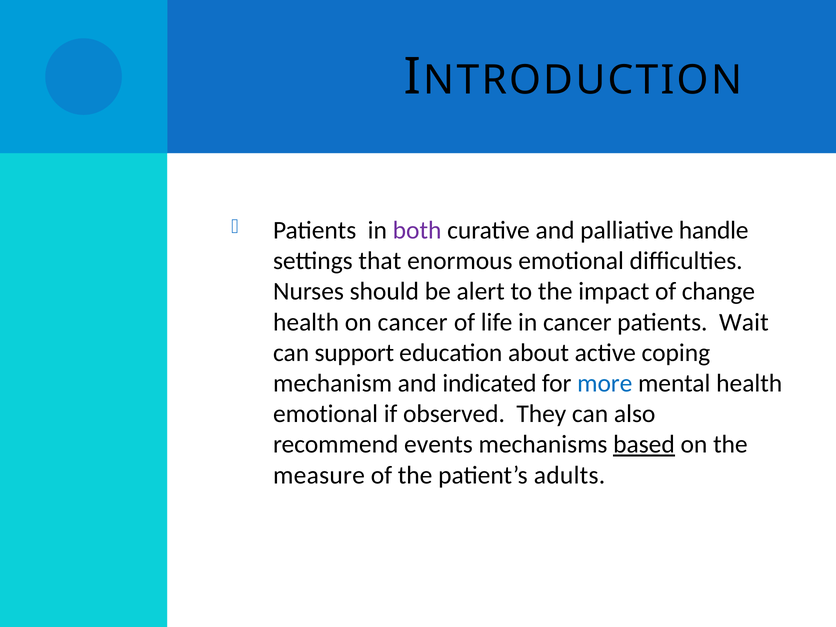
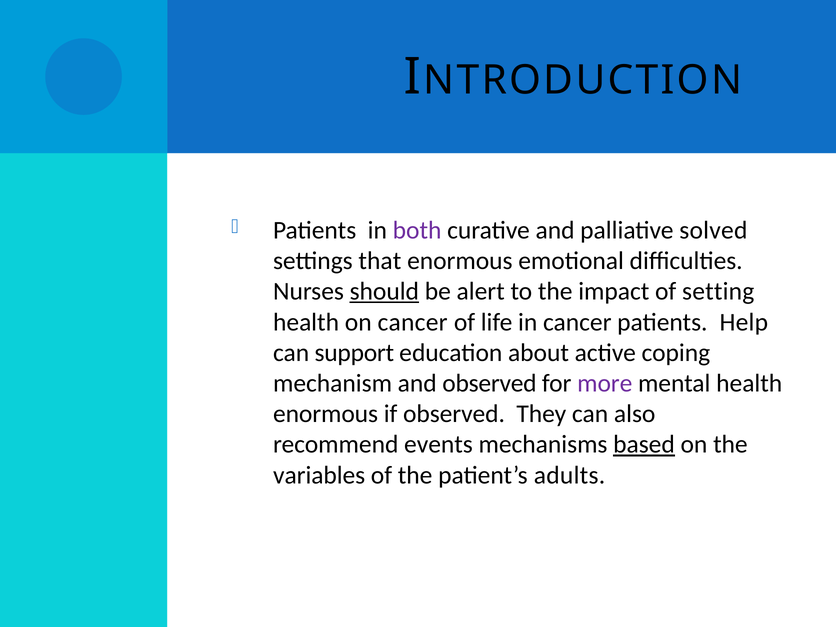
handle: handle -> solved (713, 230)
should underline: none -> present (384, 291)
change: change -> setting (718, 291)
Wait: Wait -> Help (744, 322)
and indicated: indicated -> observed (489, 383)
more colour: blue -> purple (605, 383)
emotional: emotional -> enormous (326, 414)
measure: measure -> variables (319, 475)
